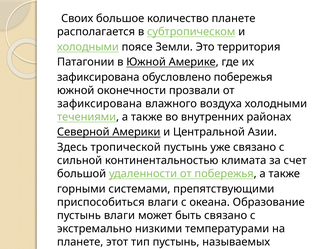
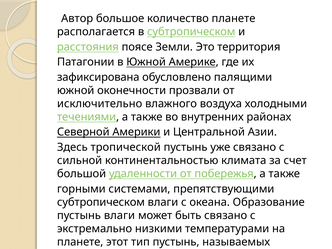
Своих: Своих -> Автор (77, 19)
холодными: холодными -> расстояния (88, 47)
обусловлено побережья: побережья -> палящими (243, 77)
зафиксирована: зафиксирована -> исключительно (100, 104)
приспособиться: приспособиться -> субтропическом (101, 202)
